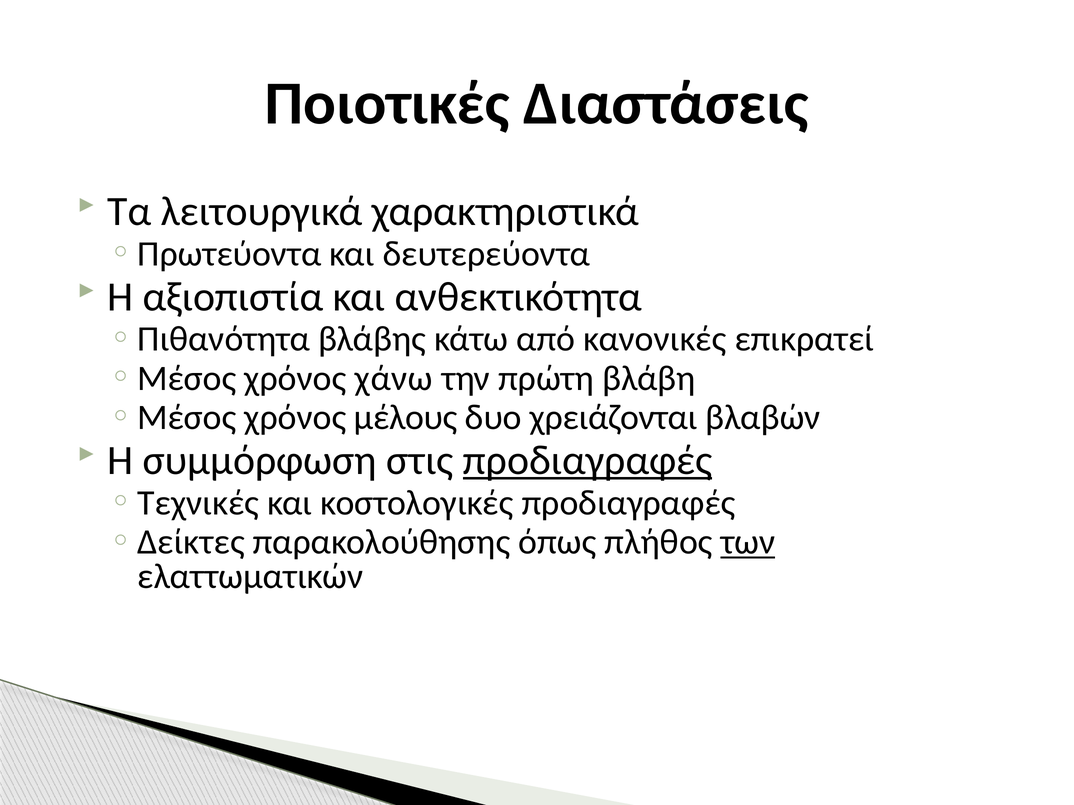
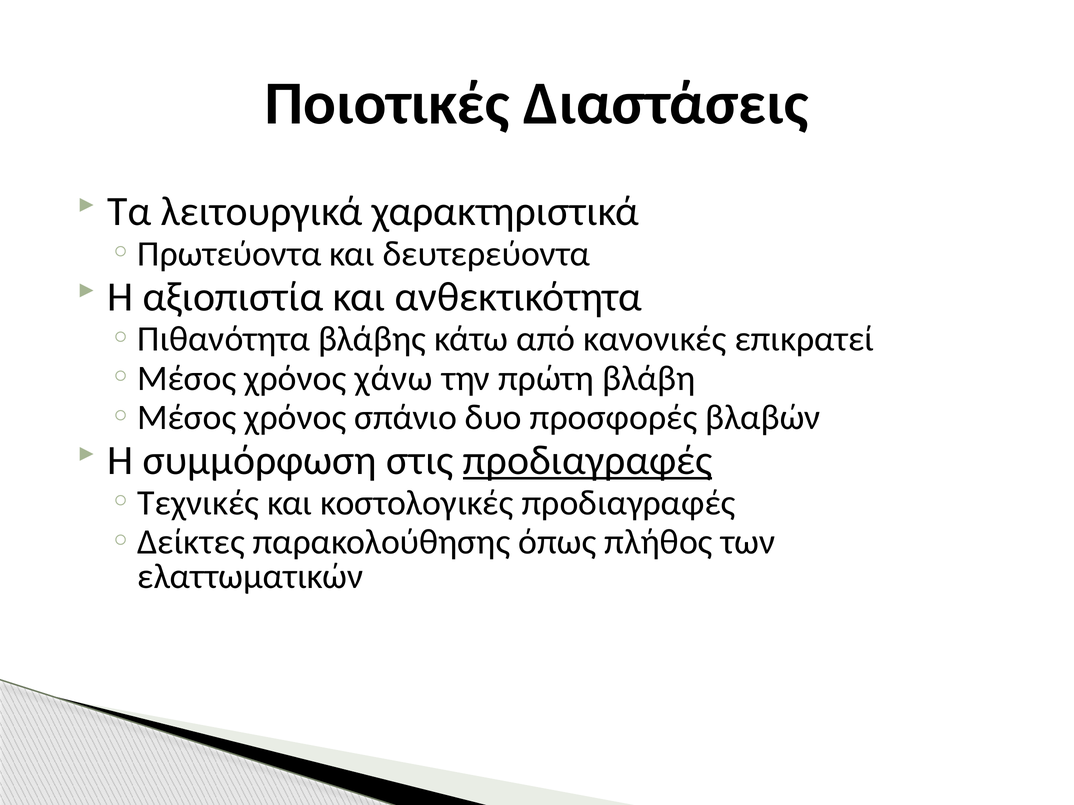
μέλους: μέλους -> σπάνιο (406, 418)
χρειάζονται: χρειάζονται -> προσφορές (614, 418)
των underline: present -> none (748, 542)
